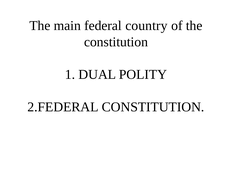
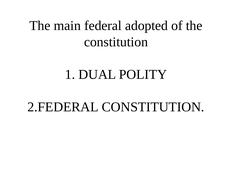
country: country -> adopted (146, 26)
